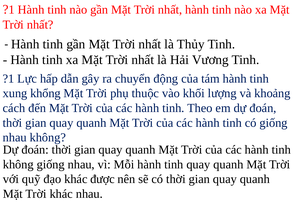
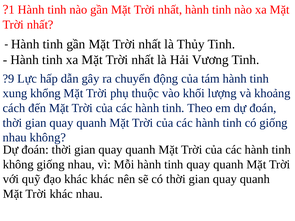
?1: ?1 -> ?9 (9, 79)
khác được: được -> khác (102, 179)
